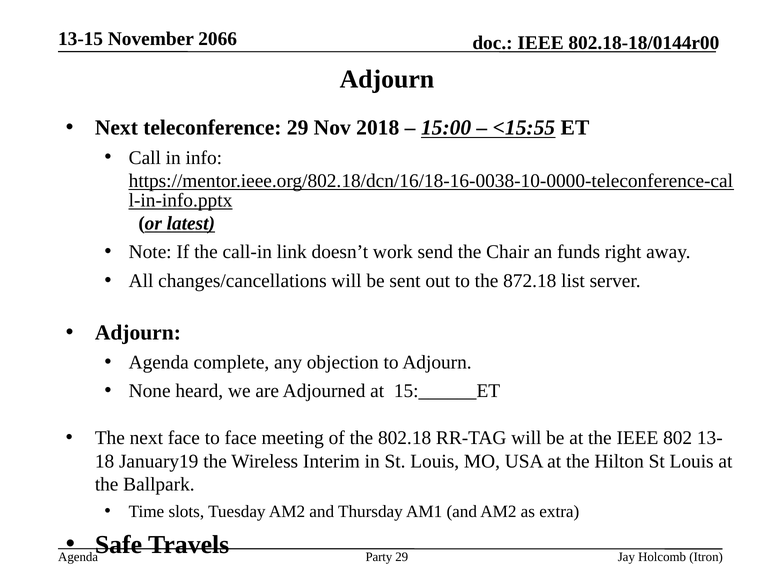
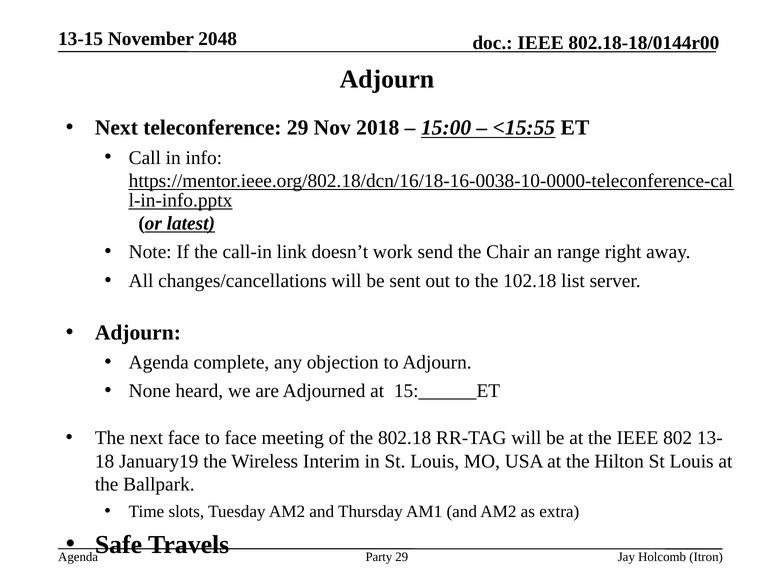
2066: 2066 -> 2048 (218, 39)
funds: funds -> range (579, 252)
872.18: 872.18 -> 102.18 (530, 280)
